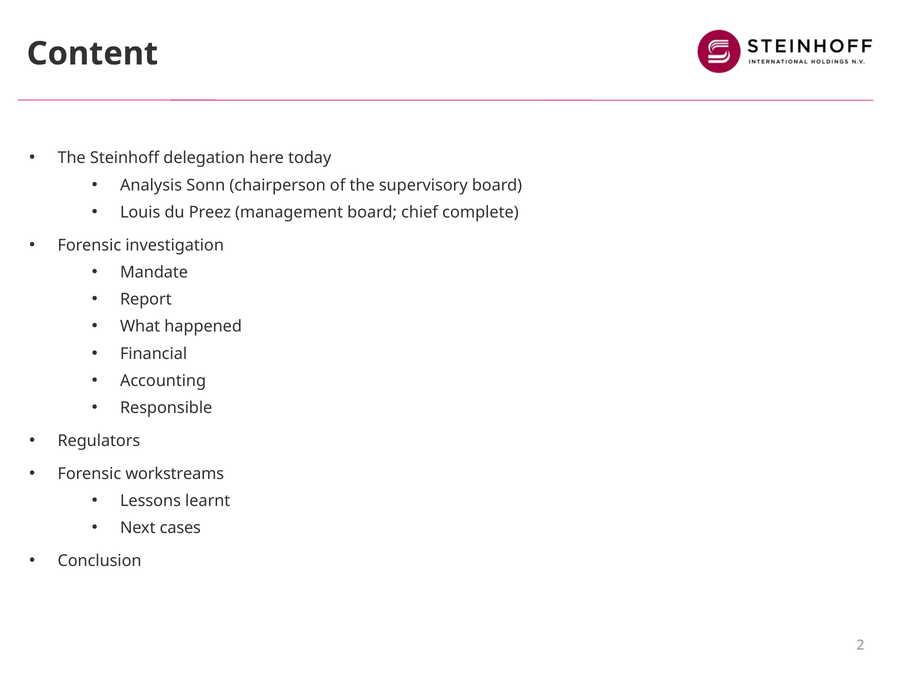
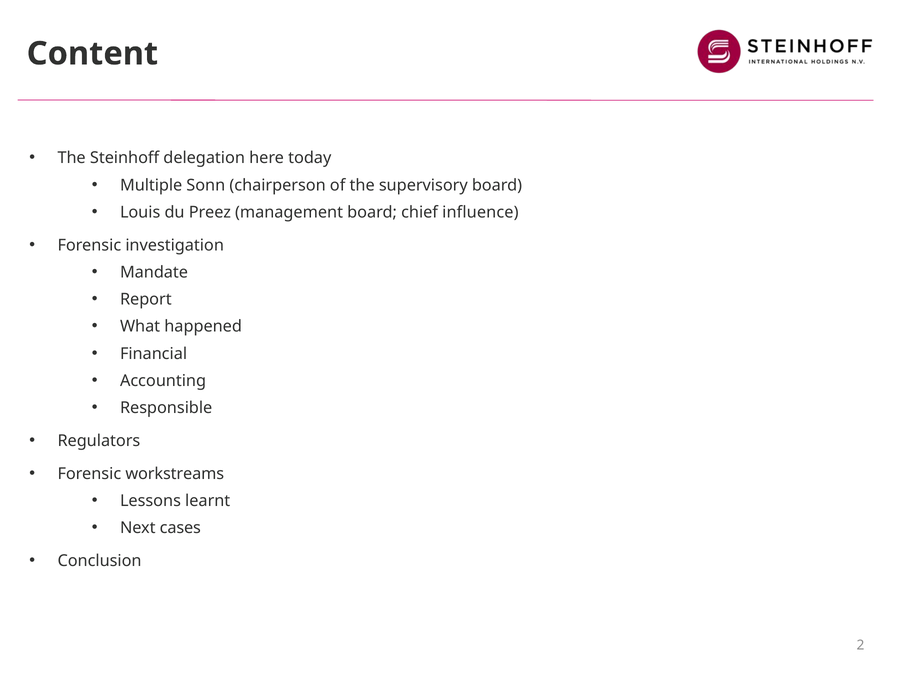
Analysis: Analysis -> Multiple (151, 185)
complete: complete -> influence (480, 212)
